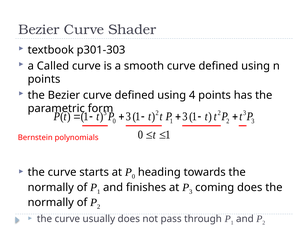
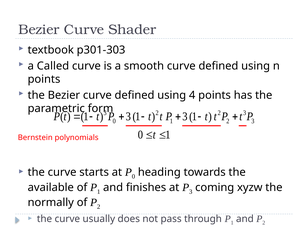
normally: normally -> available (51, 187)
coming does: does -> xyzw (250, 187)
